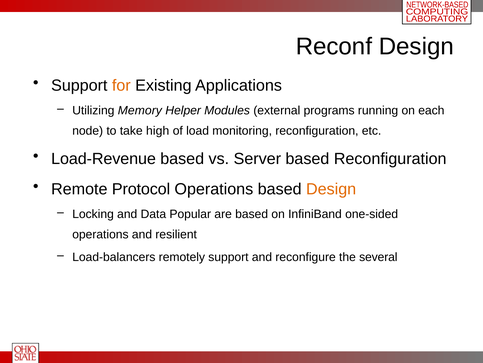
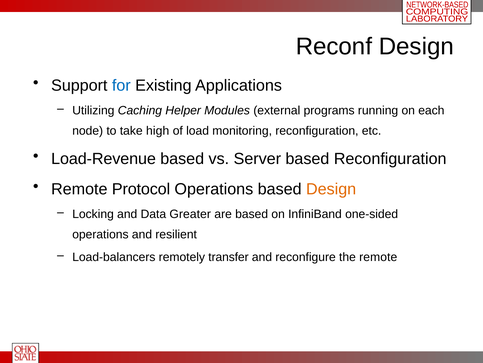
for colour: orange -> blue (121, 85)
Memory: Memory -> Caching (140, 110)
Popular: Popular -> Greater (190, 214)
remotely support: support -> transfer (228, 257)
the several: several -> remote (378, 257)
